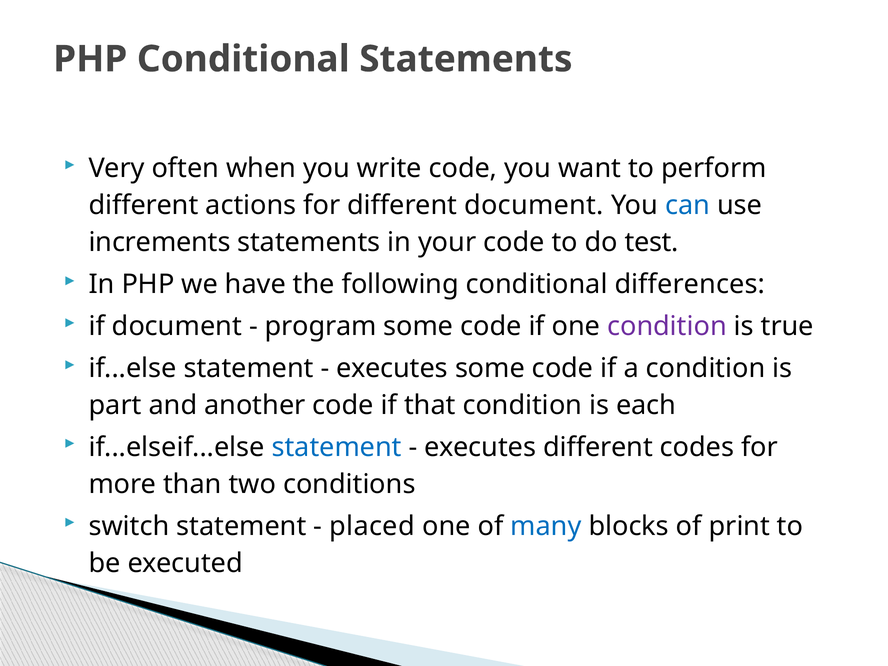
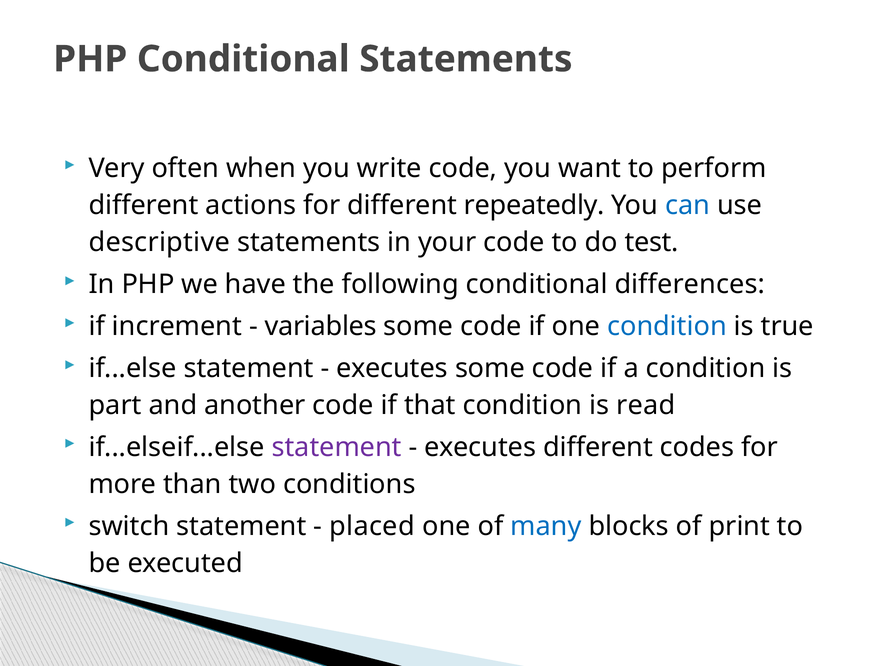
different document: document -> repeatedly (534, 205)
increments: increments -> descriptive (159, 242)
if document: document -> increment (177, 326)
program: program -> variables (321, 326)
condition colour: purple -> blue (667, 326)
each: each -> read (646, 405)
statement colour: blue -> purple (337, 447)
